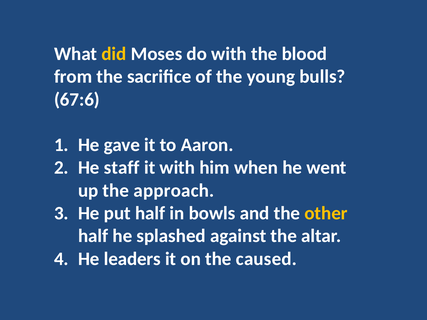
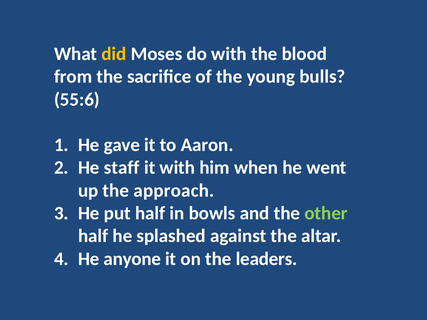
67:6: 67:6 -> 55:6 (77, 99)
other colour: yellow -> light green (326, 213)
leaders: leaders -> anyone (132, 259)
caused: caused -> leaders (267, 259)
